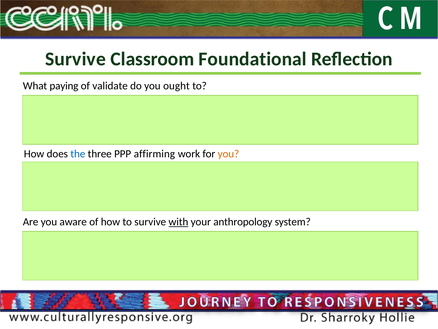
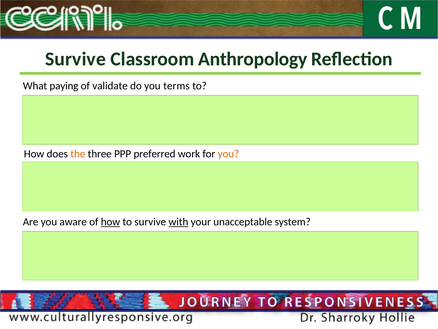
Foundational: Foundational -> Anthropology (253, 59)
ought: ought -> terms (176, 86)
the colour: blue -> orange (78, 154)
affirming: affirming -> preferred (155, 154)
how underline: none -> present (110, 222)
anthropology: anthropology -> unacceptable (243, 222)
